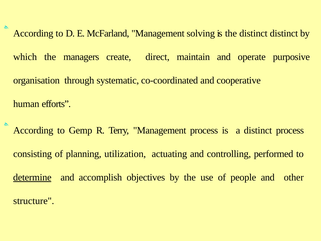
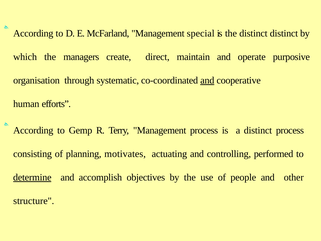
solving: solving -> special (201, 33)
and underline: none -> present (207, 80)
utilization: utilization -> motivates (125, 154)
